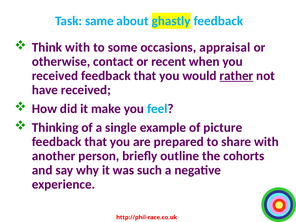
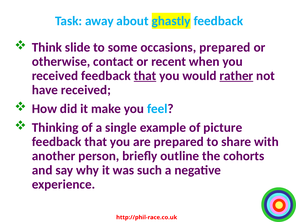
same: same -> away (99, 21)
Think with: with -> slide (78, 47)
occasions appraisal: appraisal -> prepared (225, 47)
that underline: none -> present (145, 76)
